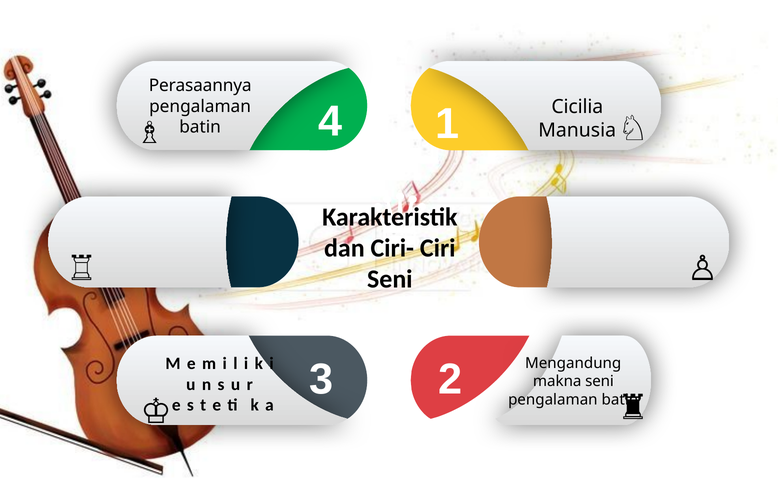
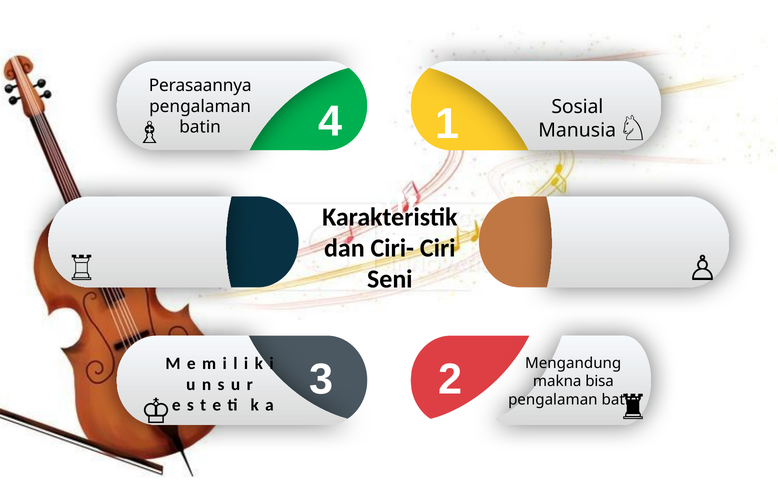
Cicilia: Cicilia -> Sosial (577, 107)
makna seni: seni -> bisa (600, 381)
